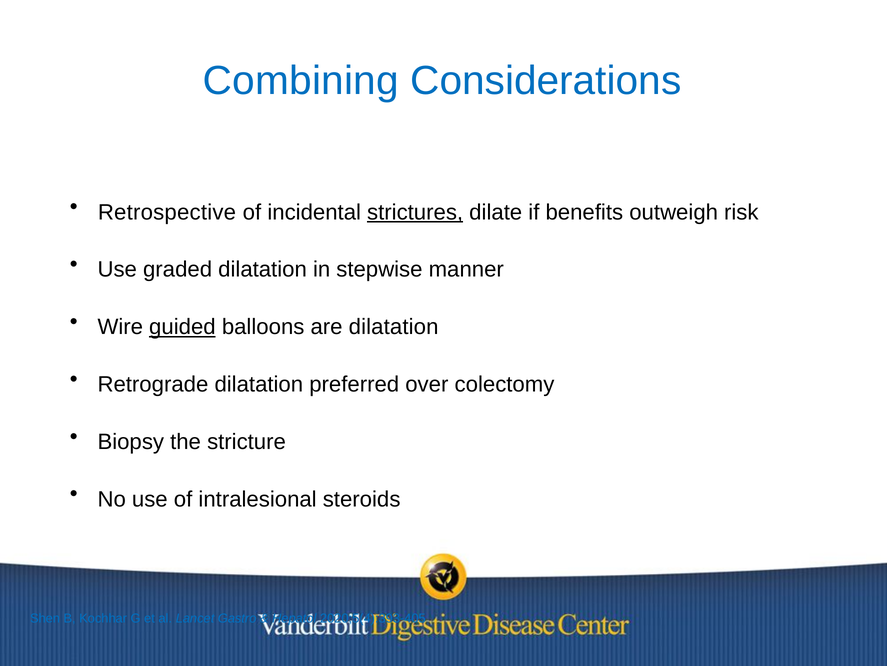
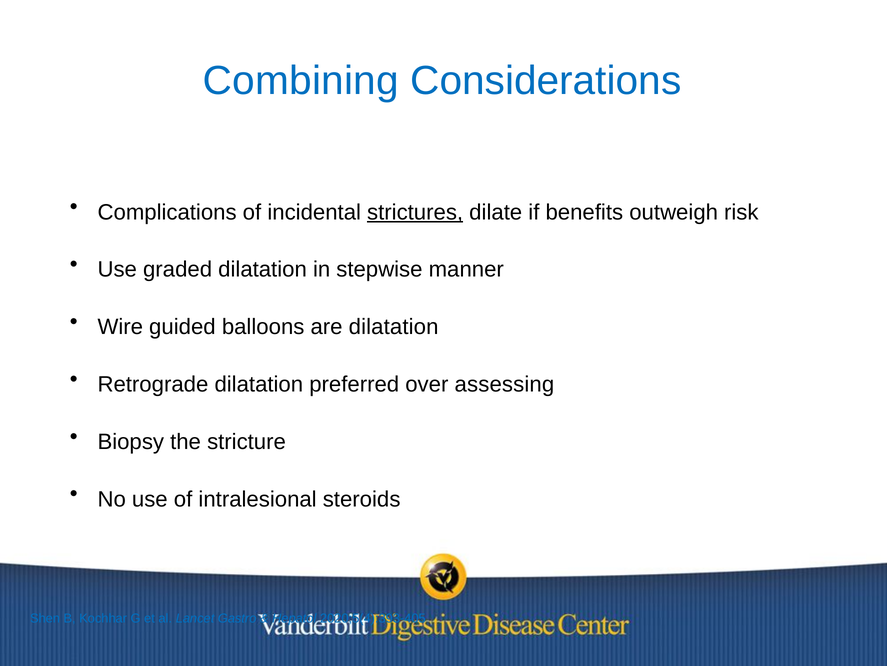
Retrospective: Retrospective -> Complications (167, 212)
guided underline: present -> none (182, 327)
colectomy: colectomy -> assessing (504, 384)
